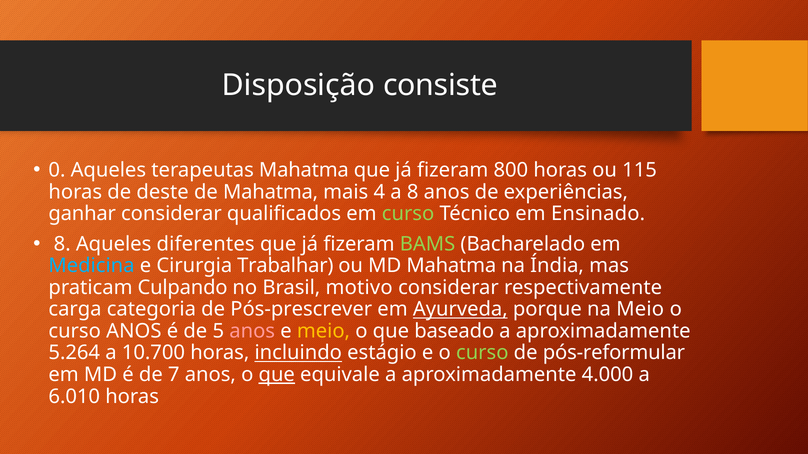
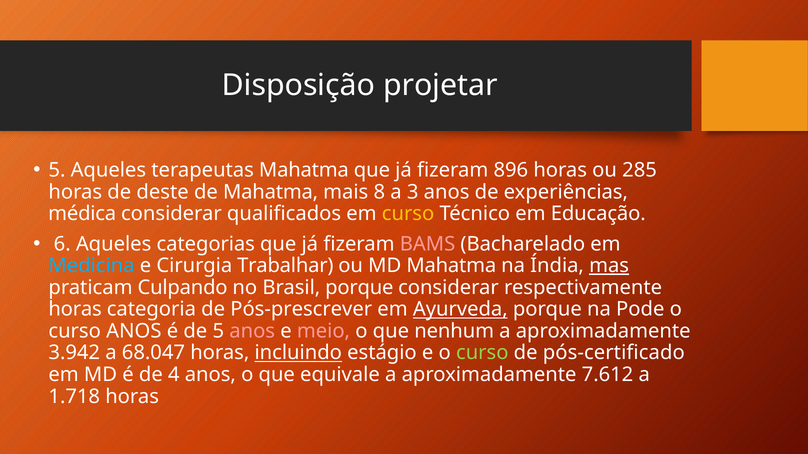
consiste: consiste -> projetar (440, 86)
0: 0 -> 5 (57, 170)
800: 800 -> 896 (511, 170)
115: 115 -> 285 (640, 170)
4: 4 -> 8 (379, 192)
a 8: 8 -> 3 (413, 192)
ganhar: ganhar -> médica (82, 214)
curso colour: light green -> yellow (408, 214)
Ensinado: Ensinado -> Educação (598, 214)
8: 8 -> 6 (62, 244)
diferentes: diferentes -> categorias (206, 244)
BAMS colour: light green -> pink (428, 244)
mas underline: none -> present (609, 266)
Brasil motivo: motivo -> porque (359, 288)
carga: carga -> horas (75, 310)
na Meio: Meio -> Pode (640, 310)
meio colour: yellow -> pink (323, 331)
baseado: baseado -> nenhum (454, 331)
5.264: 5.264 -> 3.942 (74, 353)
10.700: 10.700 -> 68.047 (153, 353)
pós-reformular: pós-reformular -> pós-certificado (614, 353)
7: 7 -> 4 (174, 375)
que underline: present -> none (277, 375)
4.000: 4.000 -> 7.612 (608, 375)
6.010: 6.010 -> 1.718 (74, 397)
